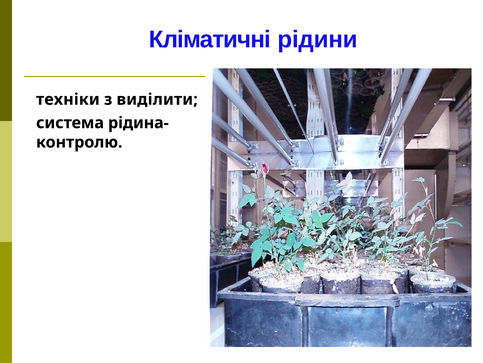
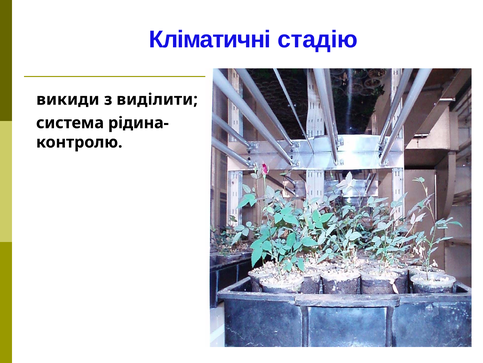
рідини: рідини -> стадію (318, 39)
техніки: техніки -> викиди (68, 99)
